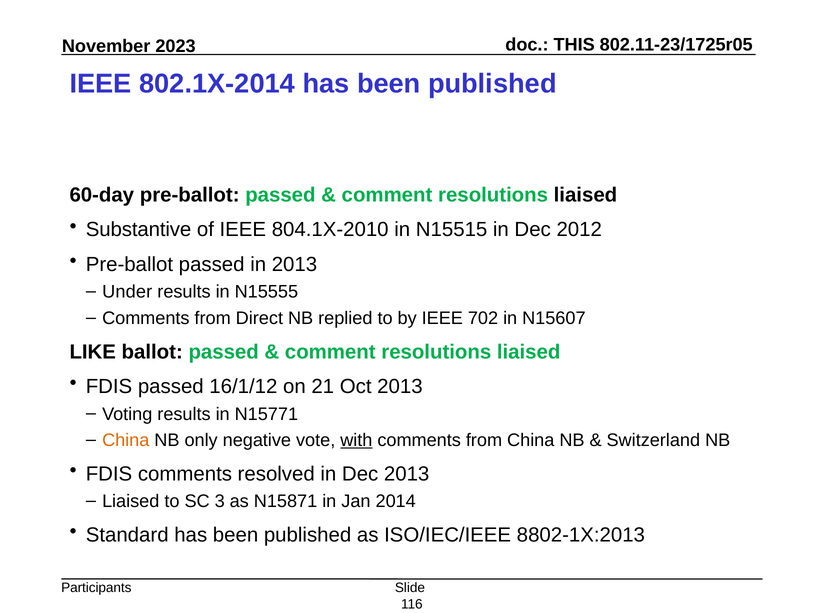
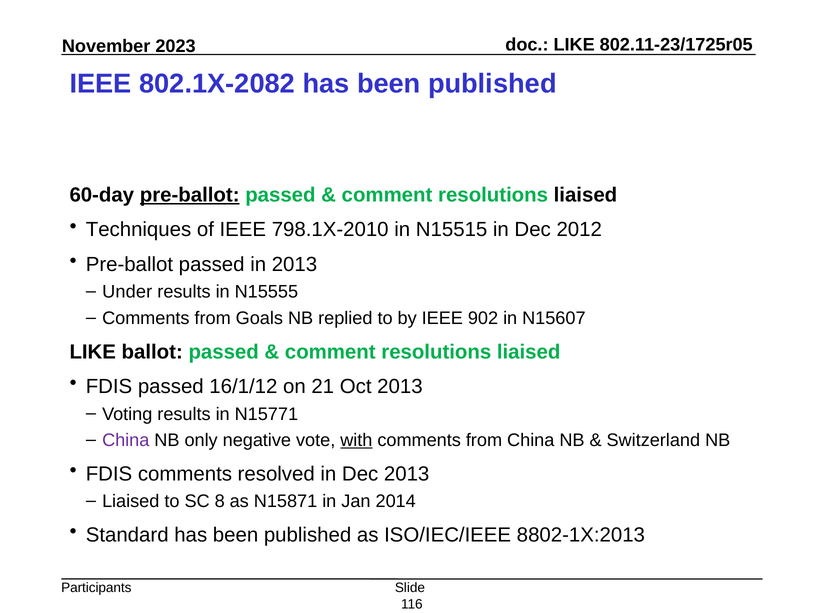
THIS: THIS -> LIKE (574, 45)
802.1X-2014: 802.1X-2014 -> 802.1X-2082 (217, 84)
pre-ballot underline: none -> present (190, 195)
Substantive: Substantive -> Techniques (139, 230)
804.1X-2010: 804.1X-2010 -> 798.1X-2010 (330, 230)
Direct: Direct -> Goals (259, 318)
702: 702 -> 902 (483, 318)
China colour: orange -> purple (126, 440)
3: 3 -> 8 (220, 501)
